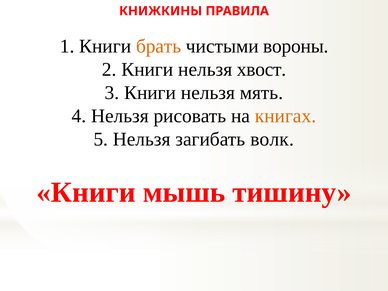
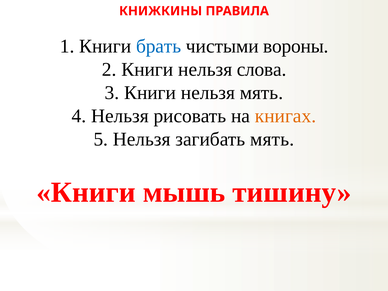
брать colour: orange -> blue (159, 46)
хвост: хвост -> слова (262, 69)
загибать волк: волк -> мять (272, 139)
